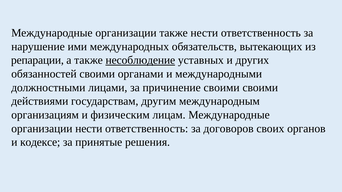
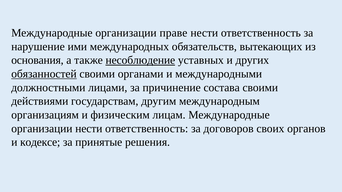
организации также: также -> праве (173, 33)
репарации: репарации -> основания (37, 60)
обязанностей underline: none -> present (44, 74)
причинение своими: своими -> состава (222, 88)
